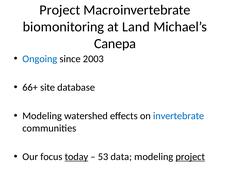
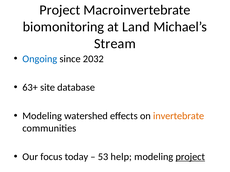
Canepa: Canepa -> Stream (115, 44)
2003: 2003 -> 2032 (93, 59)
66+: 66+ -> 63+ (30, 88)
invertebrate colour: blue -> orange (179, 116)
today underline: present -> none (76, 157)
data: data -> help (121, 157)
